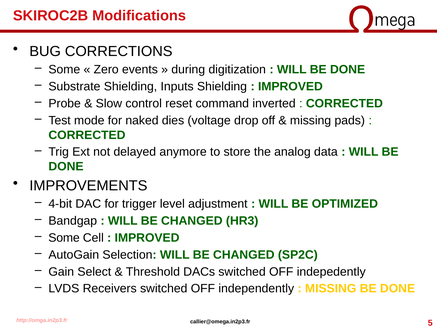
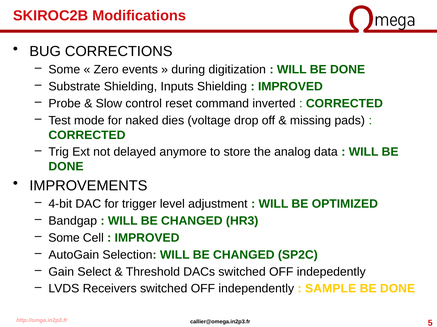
MISSING: MISSING -> SAMPLE (331, 289)
